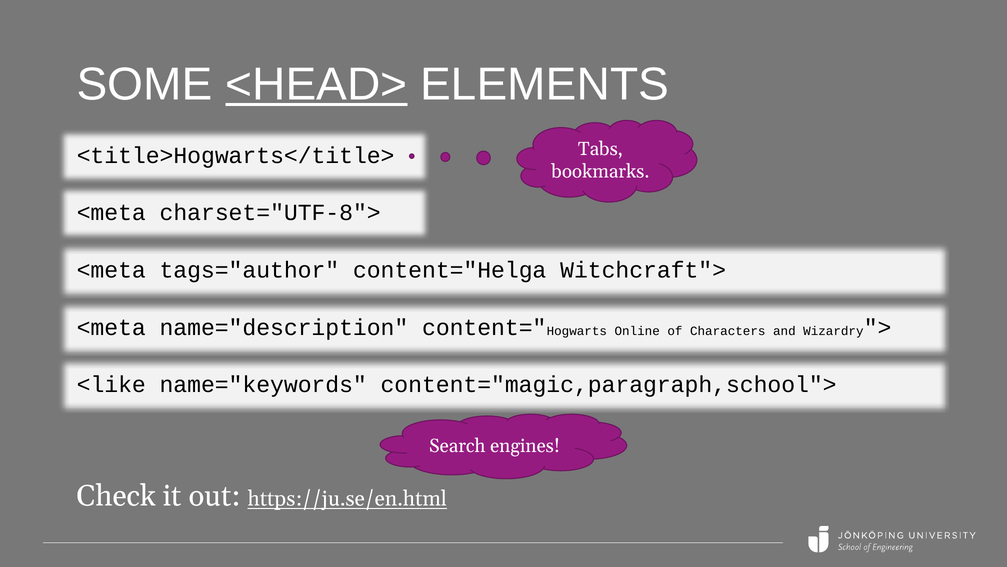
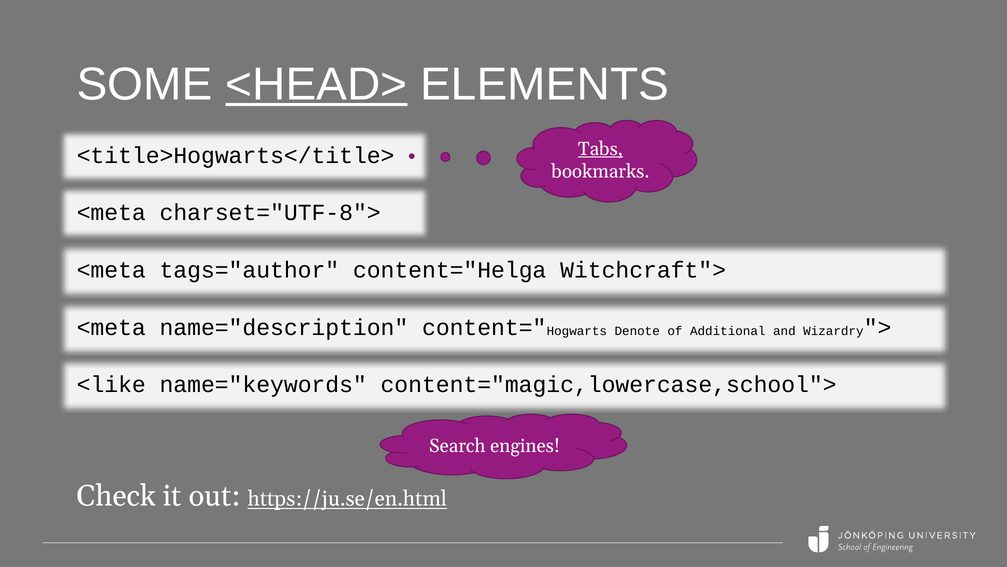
Tabs underline: none -> present (600, 149)
Online: Online -> Denote (637, 331)
Characters: Characters -> Additional (728, 331)
content="magic,paragraph,school">: content="magic,paragraph,school"> -> content="magic,lowercase,school"> (609, 384)
